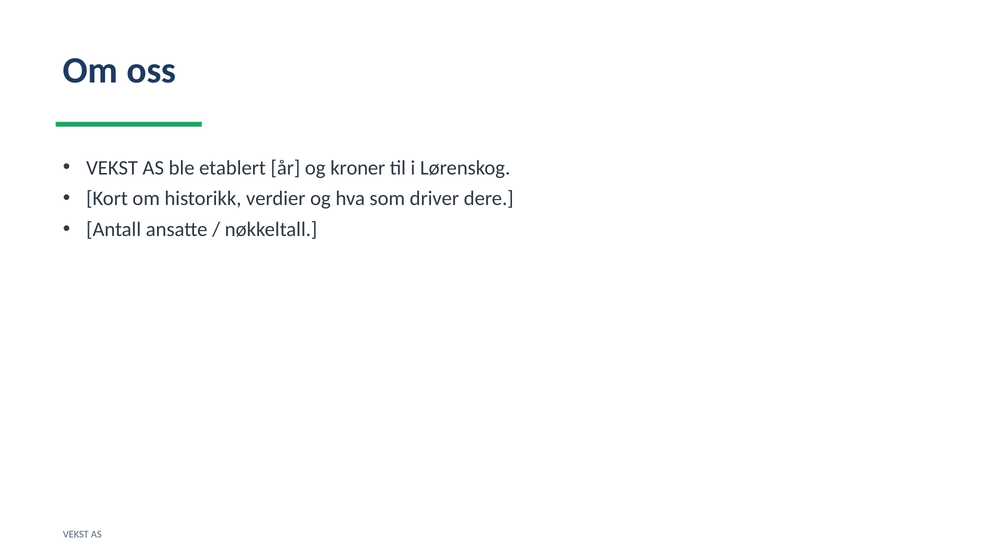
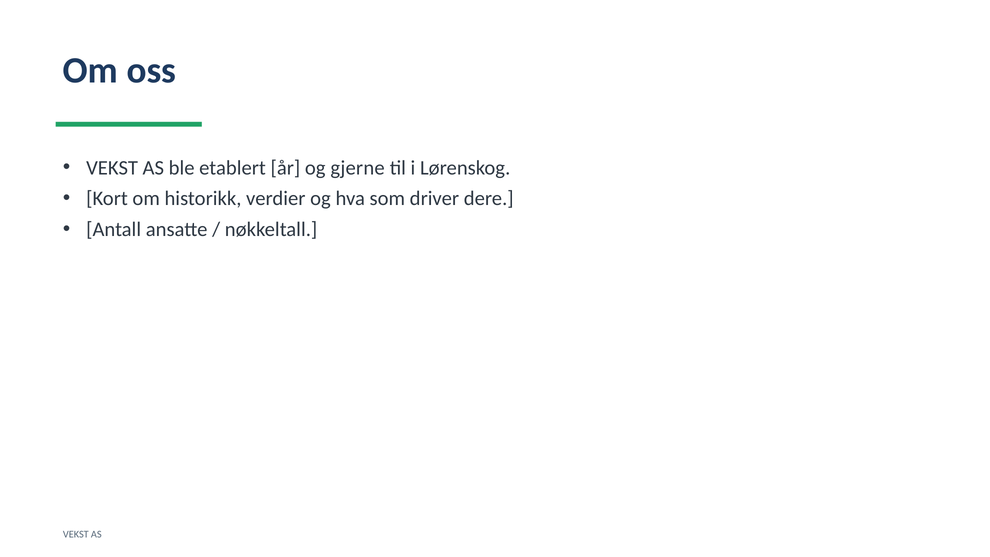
kroner: kroner -> gjerne (358, 168)
